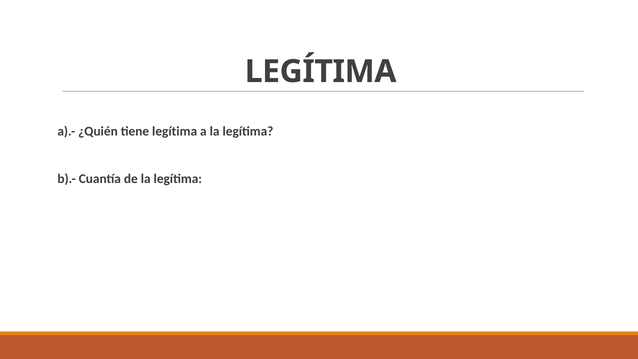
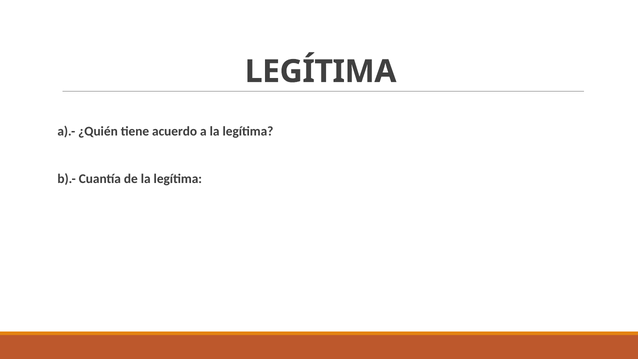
tiene legítima: legítima -> acuerdo (175, 131)
